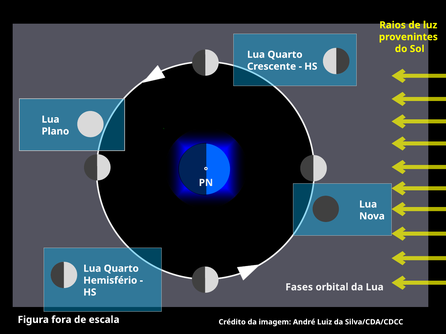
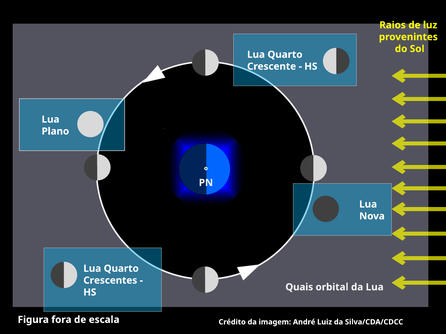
Hemisfério: Hemisfério -> Crescentes (110, 281)
Fases: Fases -> Quais (299, 288)
